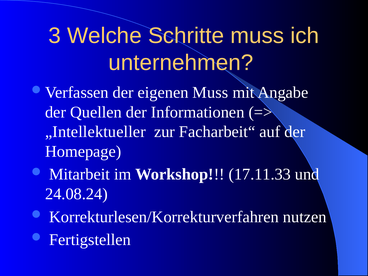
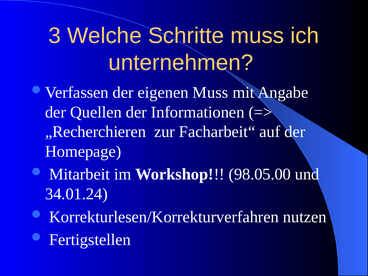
„Intellektueller: „Intellektueller -> „Recherchieren (96, 132)
17.11.33: 17.11.33 -> 98.05.00 (260, 174)
24.08.24: 24.08.24 -> 34.01.24 (76, 194)
